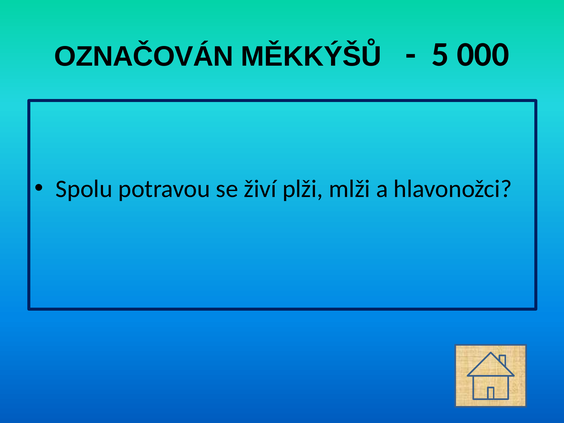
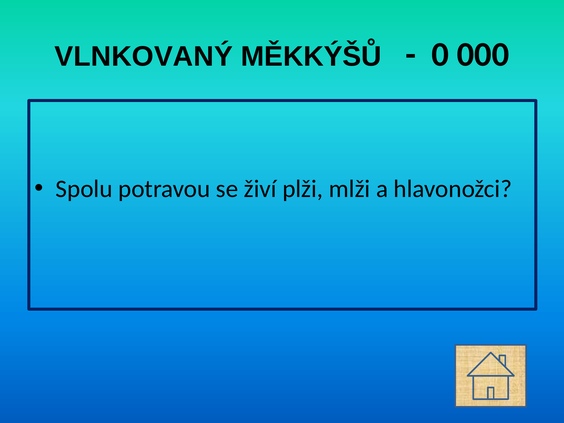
OZNAČOVÁN: OZNAČOVÁN -> VLNKOVANÝ (144, 57)
5: 5 -> 0 (440, 55)
